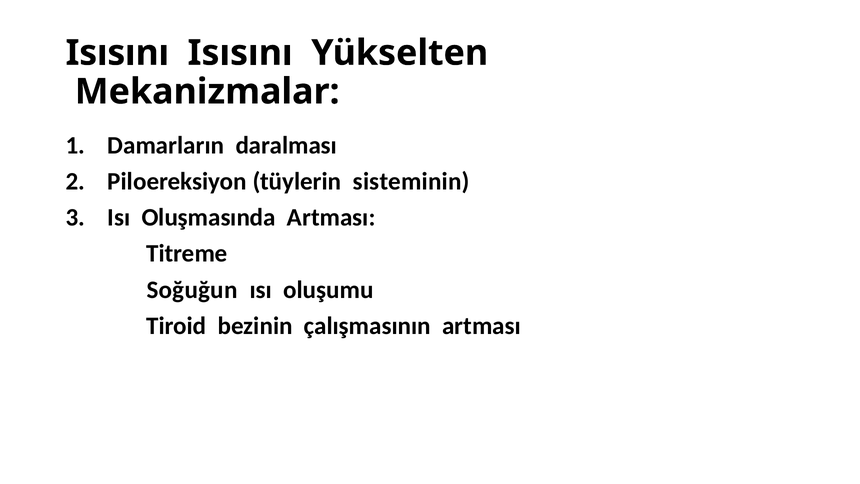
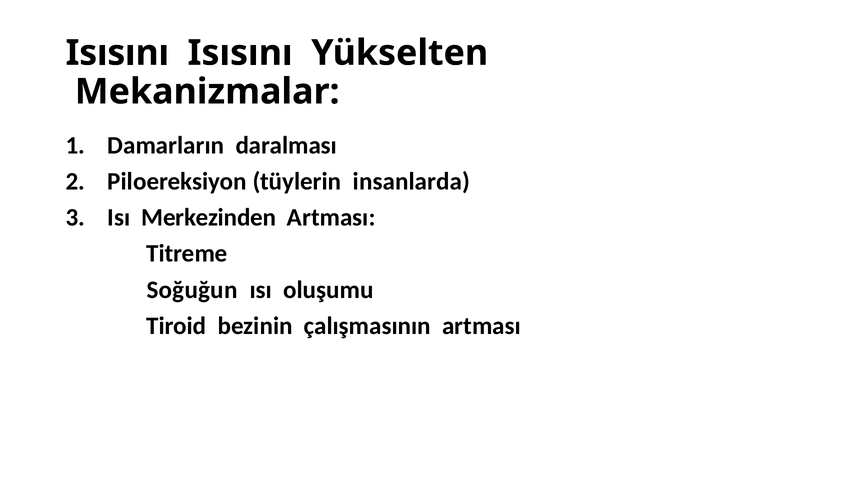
sisteminin: sisteminin -> insanlarda (411, 181)
Oluşmasında: Oluşmasında -> Merkezinden (209, 218)
